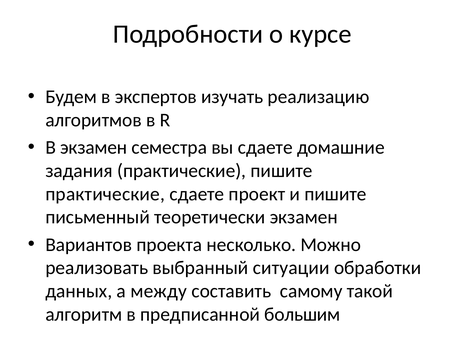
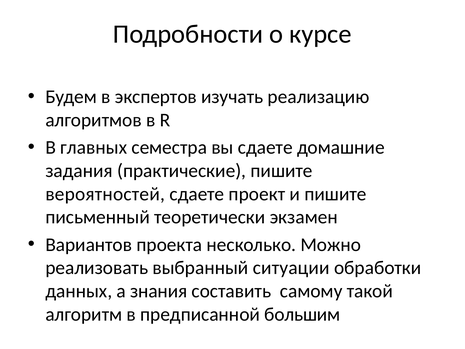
В экзамен: экзамен -> главных (94, 147)
практические: практические -> вероятностей (105, 194)
между: между -> знания (159, 291)
